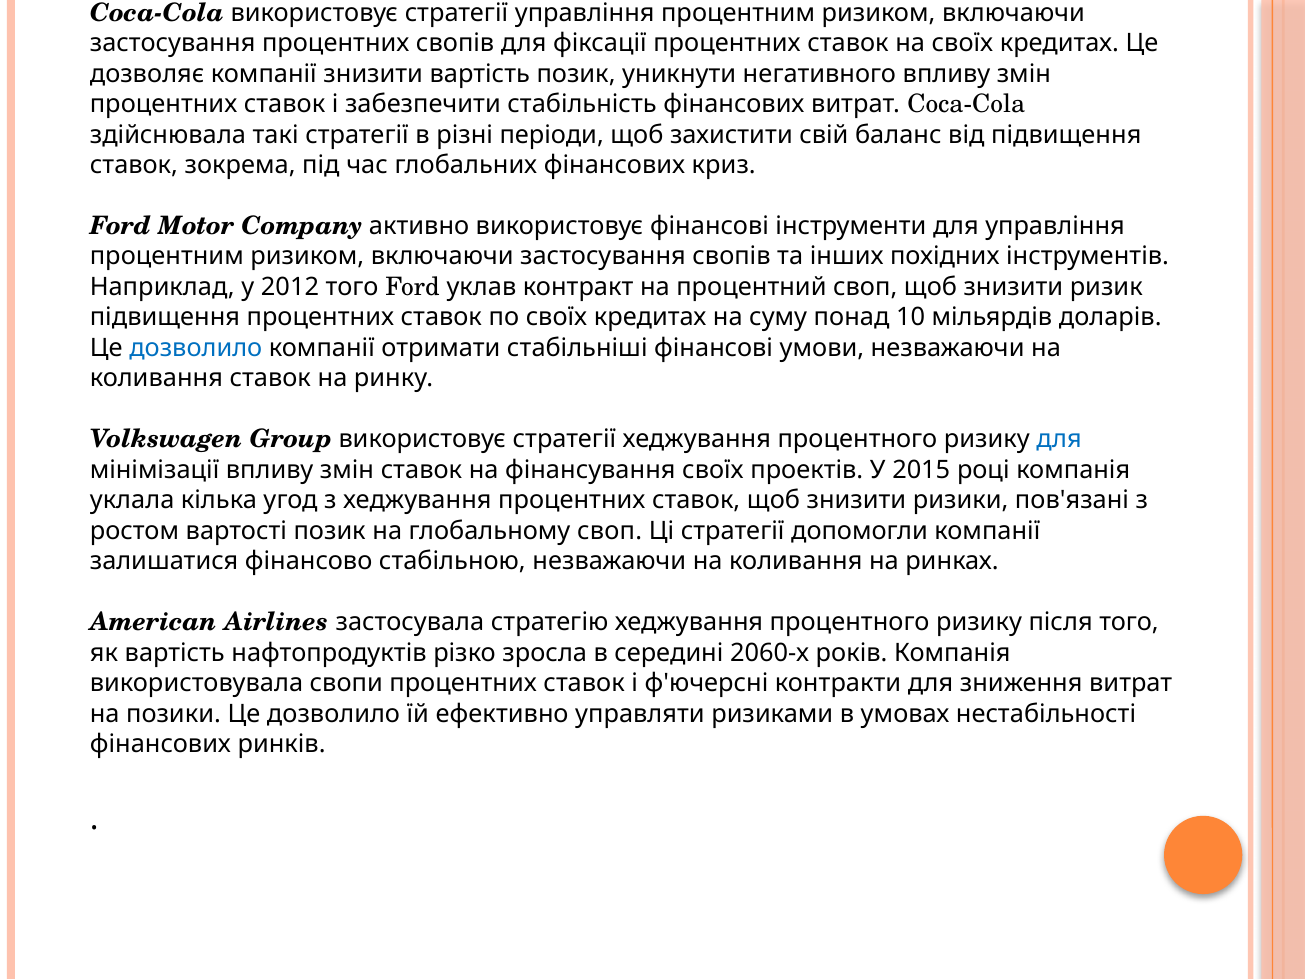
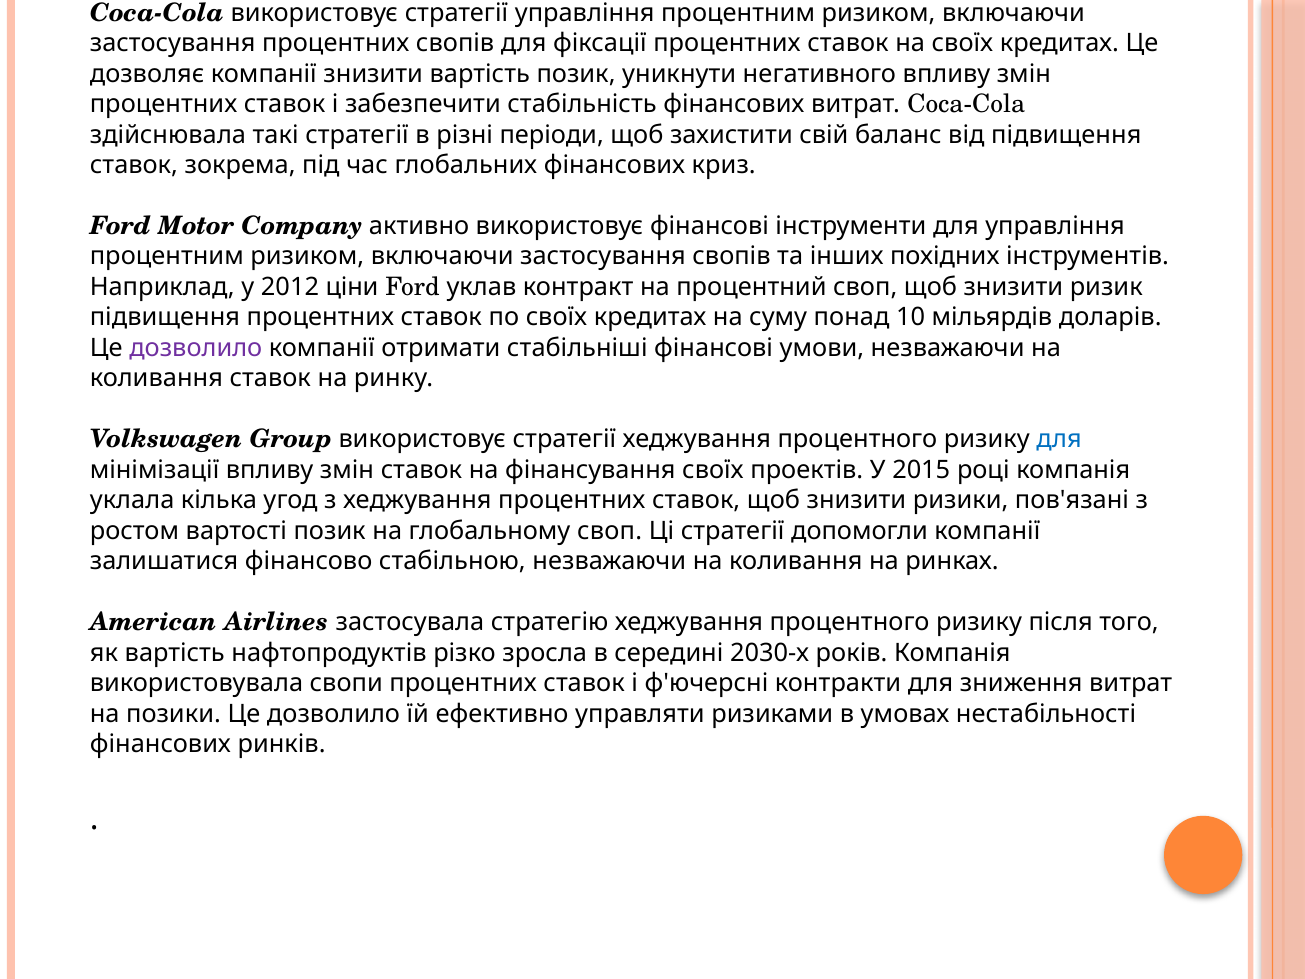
2012 того: того -> ціни (352, 287)
дозволило colour: blue -> purple (196, 348)
2060-х: 2060-х -> 2030-х (770, 653)
